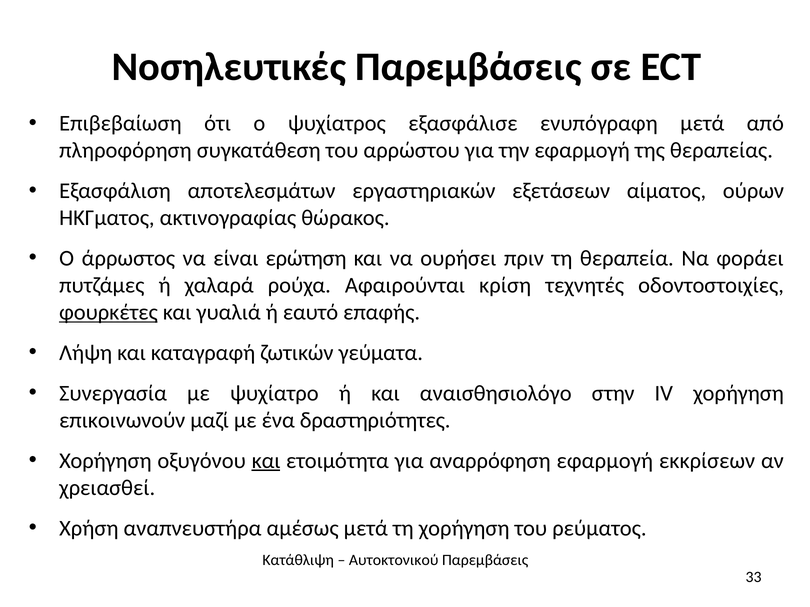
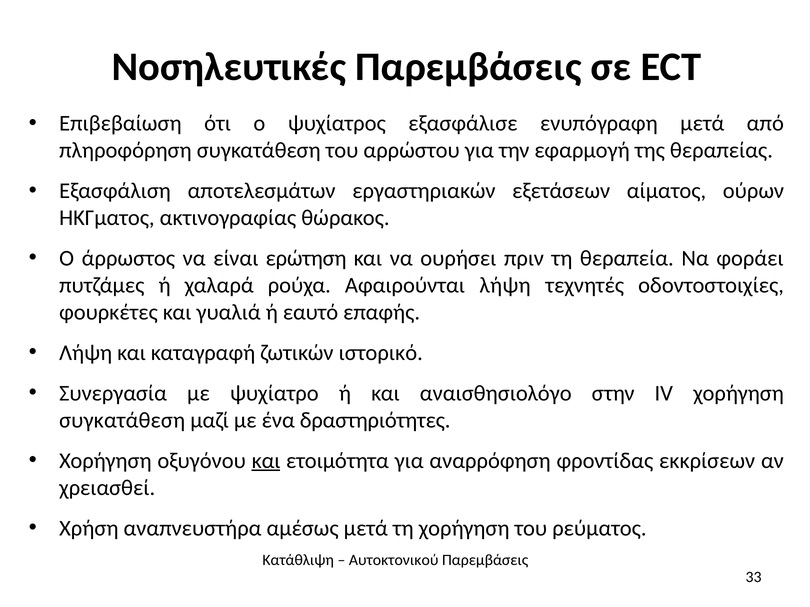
Αφαιρούνται κρίση: κρίση -> λήψη (505, 286)
φουρκέτες underline: present -> none (108, 313)
γεύματα: γεύματα -> ιστορικό (381, 353)
επικοινωνούν: επικοινωνούν -> συγκατάθεση (122, 421)
αναρρόφηση εφαρμογή: εφαρμογή -> φροντίδας (605, 461)
